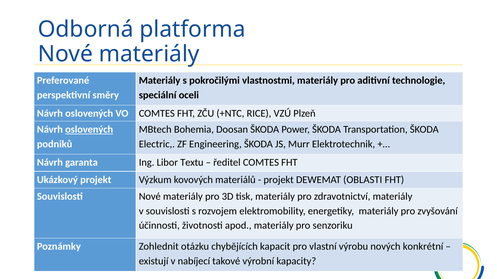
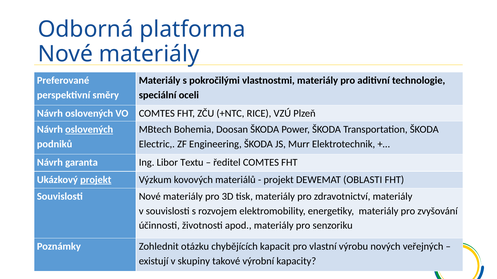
projekt underline: none -> present (96, 180)
konkrétní: konkrétní -> veřejných (423, 247)
nabíjecí: nabíjecí -> skupiny (194, 262)
